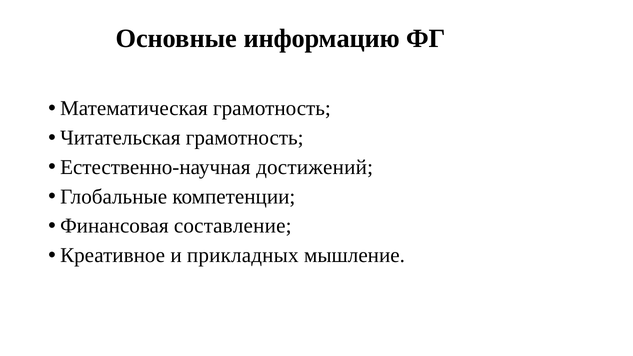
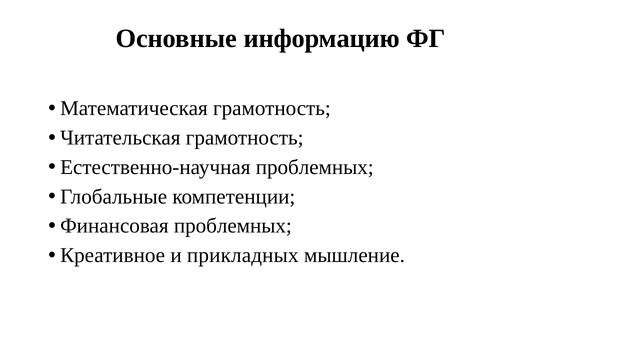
Естественно-научная достижений: достижений -> проблемных (315, 167)
Финансовая составление: составление -> проблемных (233, 226)
